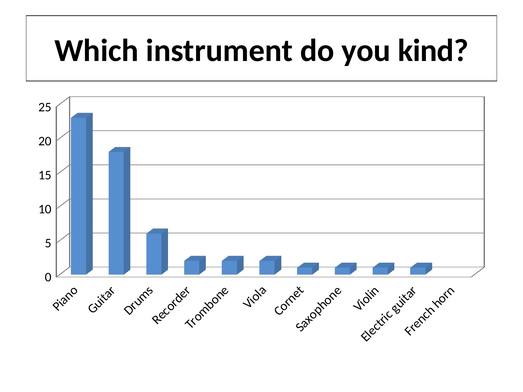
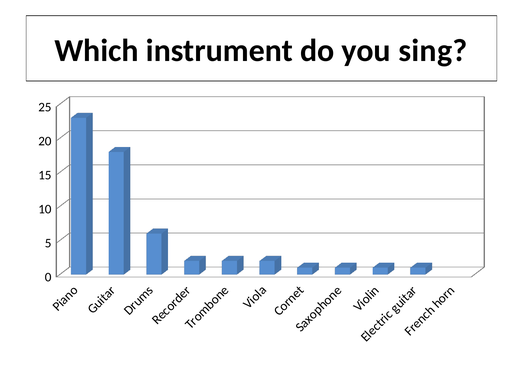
kind: kind -> sing (433, 51)
